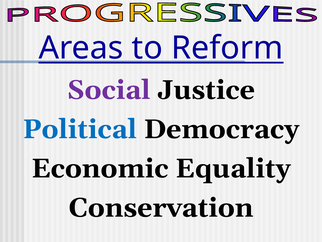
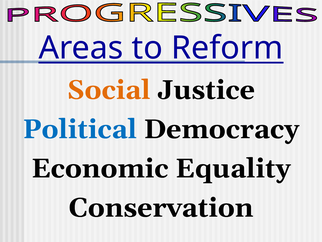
Social colour: purple -> orange (109, 90)
